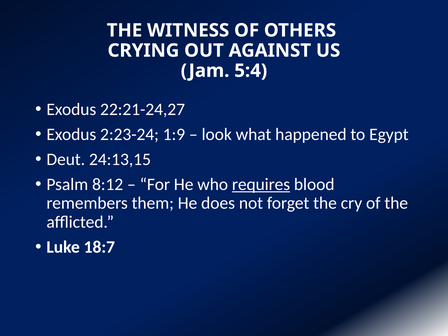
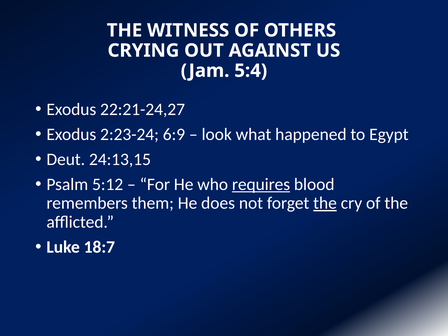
1:9: 1:9 -> 6:9 (174, 134)
8:12: 8:12 -> 5:12 (108, 184)
the underline: none -> present (325, 203)
